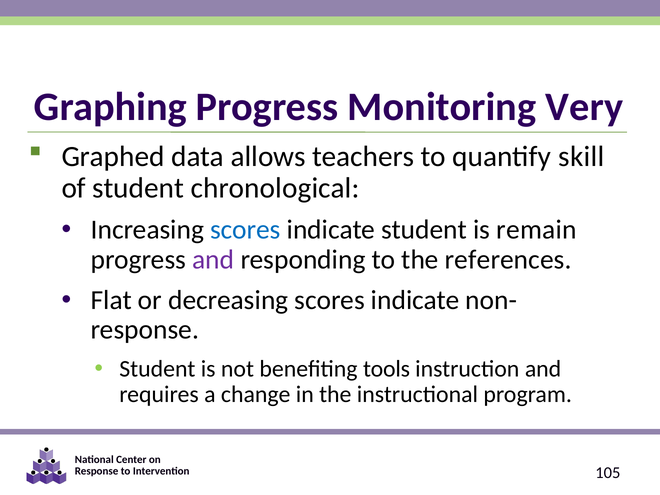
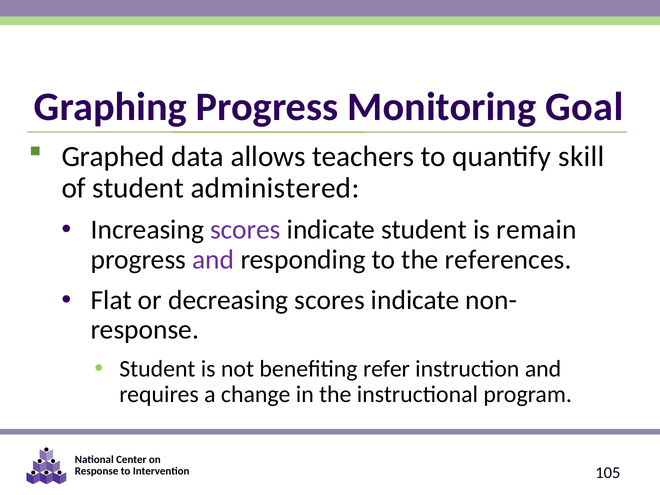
Very: Very -> Goal (584, 107)
chronological: chronological -> administered (275, 188)
scores colour: blue -> purple (245, 230)
tools: tools -> refer (386, 369)
